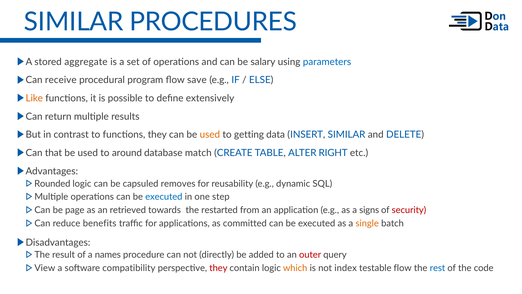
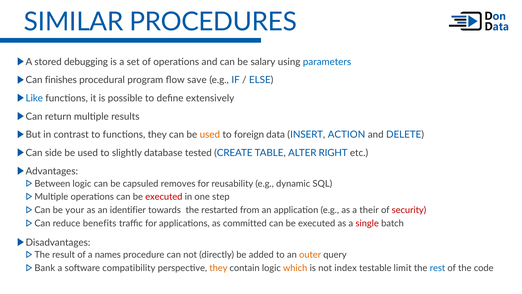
aggregate: aggregate -> debugging (86, 62)
receive: receive -> finishes (61, 80)
Like colour: orange -> blue (34, 98)
getting: getting -> foreign (249, 135)
INSERT SIMILAR: SIMILAR -> ACTION (346, 135)
that: that -> side (53, 153)
around: around -> slightly (127, 153)
match: match -> tested (198, 153)
Rounded: Rounded -> Between (52, 183)
executed colour: blue -> red (164, 197)
page: page -> your (75, 210)
retrieved: retrieved -> identifier (128, 210)
signs: signs -> their (369, 210)
single colour: orange -> red (367, 223)
outer colour: red -> orange (310, 255)
View: View -> Bank (45, 268)
they colour: red -> orange (218, 268)
testable flow: flow -> limit (403, 268)
